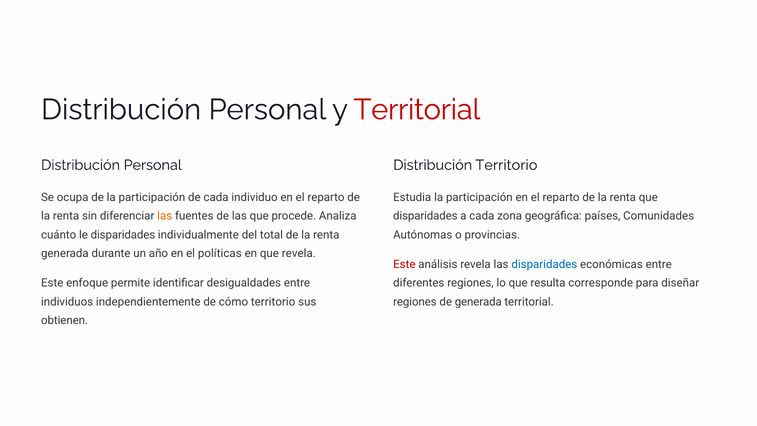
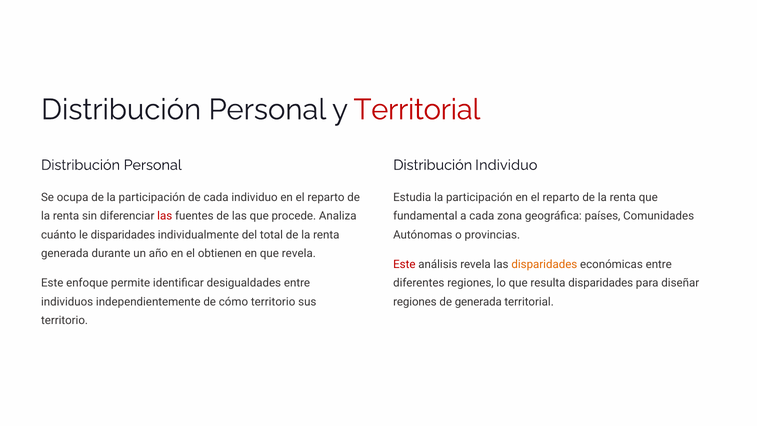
Distribución Territorio: Territorio -> Individuo (506, 165)
las colour: orange -> red (165, 216)
disparidades: disparidades -> fundamental (425, 216)
políticas: políticas -> obtienen (220, 253)
disparidades colour: blue -> orange (544, 264)
resulta corresponde: corresponde -> disparidades (601, 283)
obtienen: obtienen -> territorio (65, 320)
